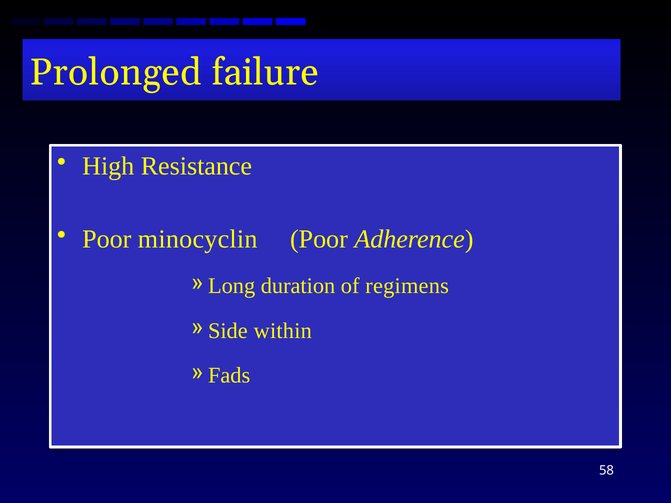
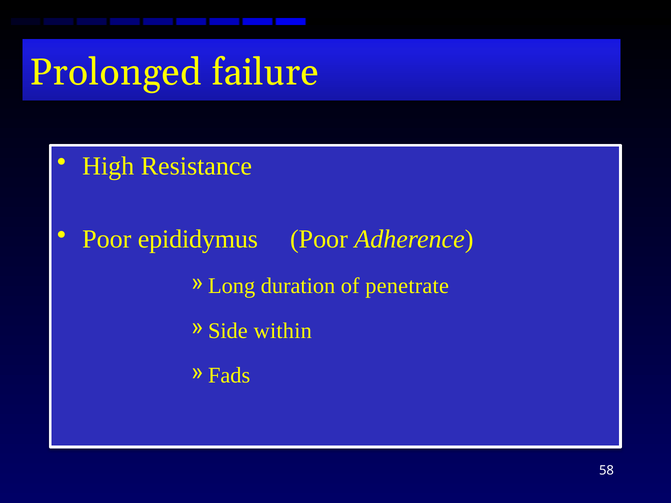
minocyclin: minocyclin -> epididymus (198, 239)
regimens: regimens -> penetrate (407, 286)
